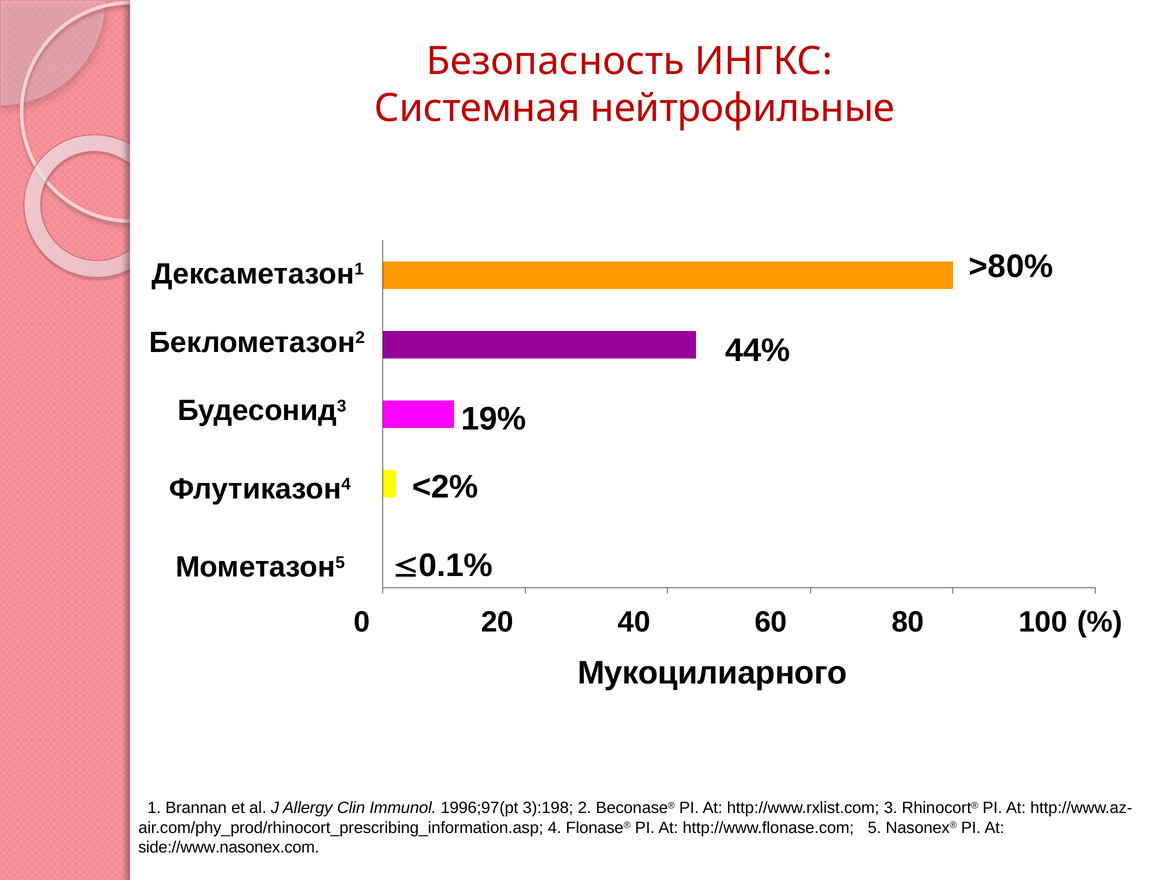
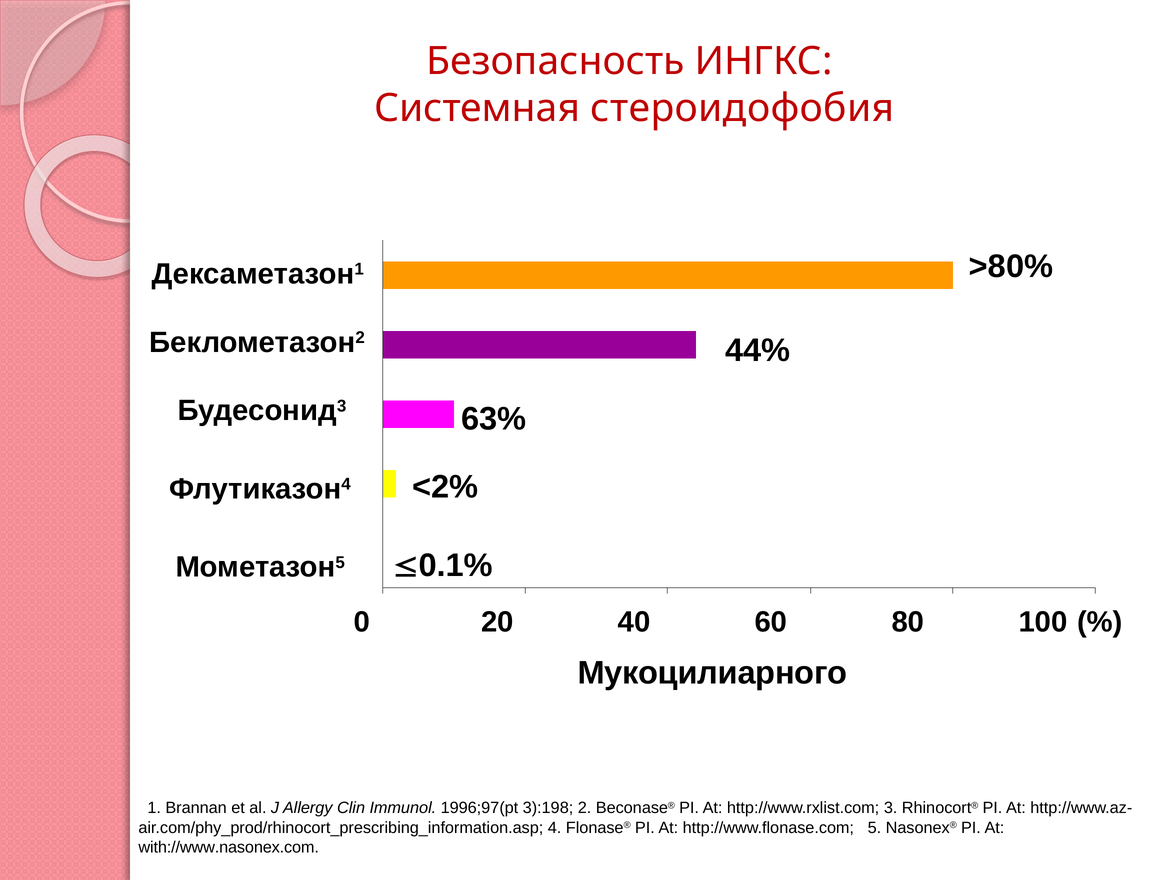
нейтрофильные: нейтрофильные -> стероидофобия (742, 108)
19%: 19% -> 63% (494, 419)
side://www.nasonex.com: side://www.nasonex.com -> with://www.nasonex.com (229, 847)
